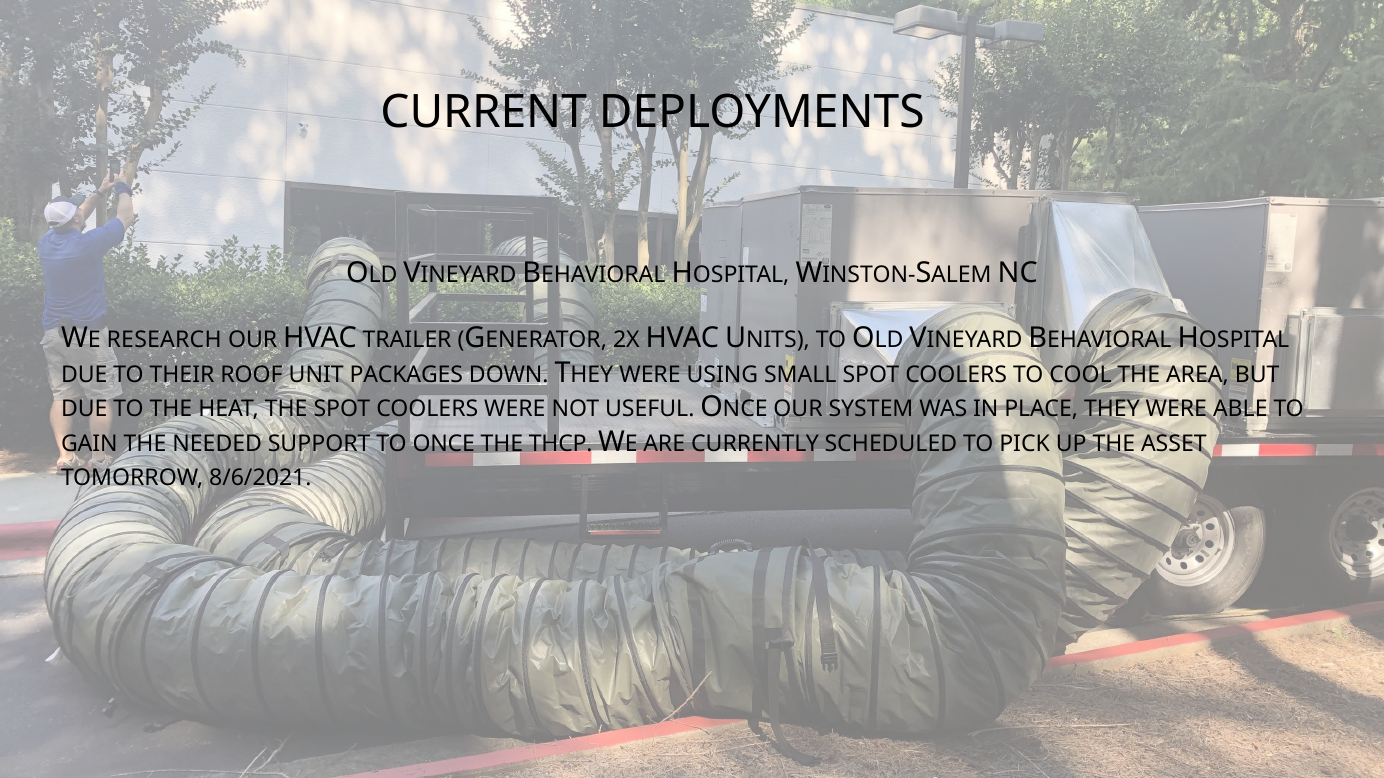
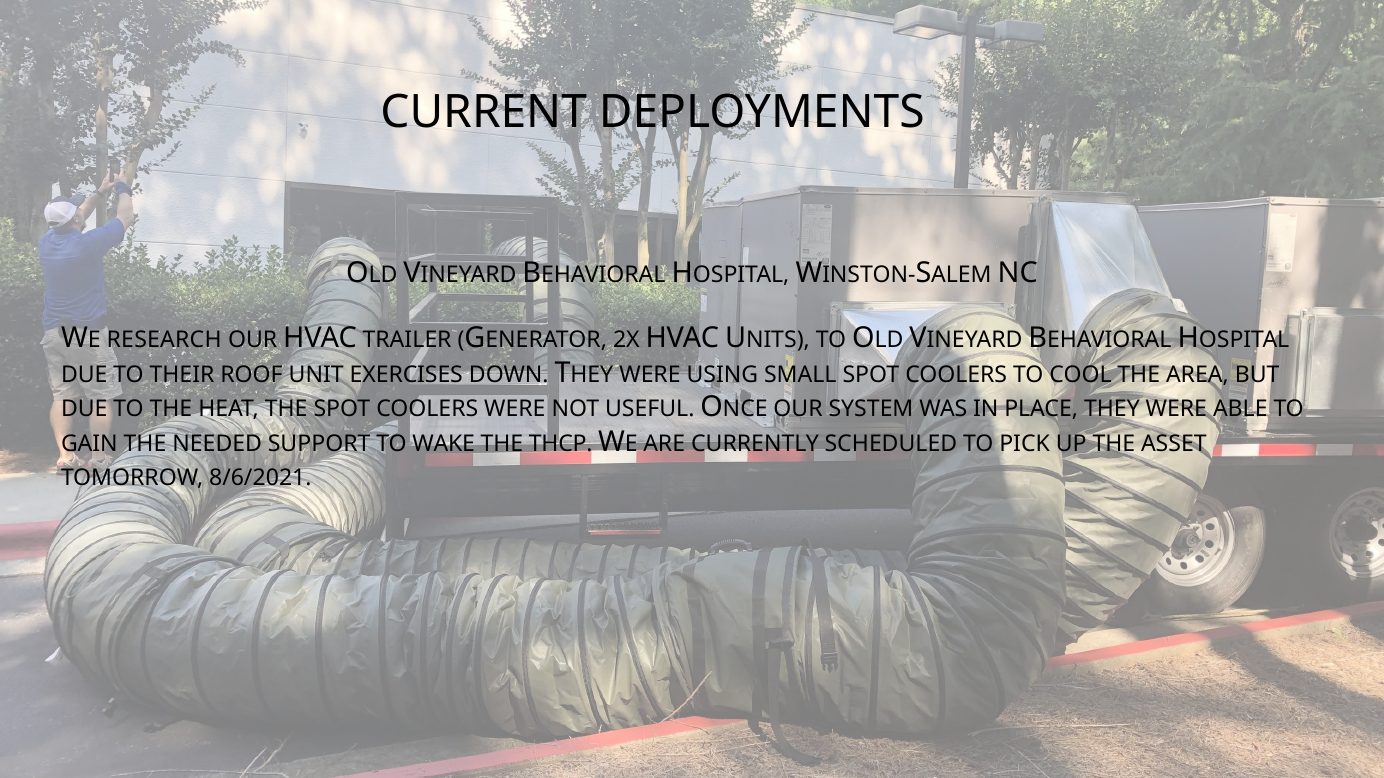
PACKAGES: PACKAGES -> EXERCISES (406, 375)
TO ONCE: ONCE -> WAKE (444, 444)
